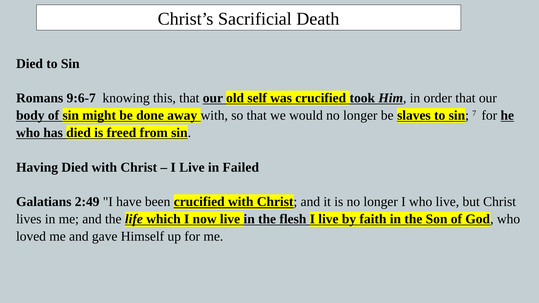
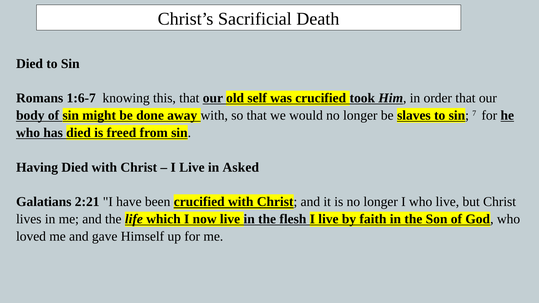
9:6-7: 9:6-7 -> 1:6-7 (81, 98)
Failed: Failed -> Asked (241, 167)
2:49: 2:49 -> 2:21 (87, 202)
